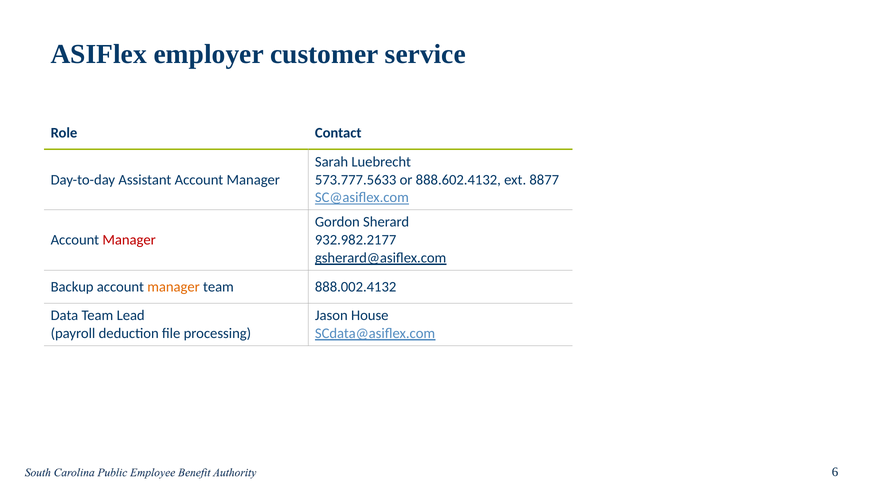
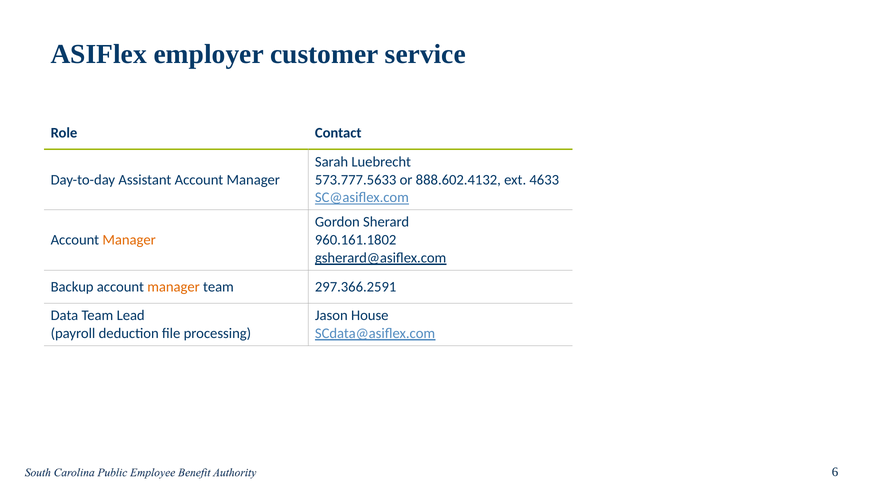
8877: 8877 -> 4633 (544, 180)
Manager colour: red -> orange (129, 240)
932.982.2177: 932.982.2177 -> 960.161.1802 (356, 240)
888.002.4132: 888.002.4132 -> 297.366.2591 (356, 287)
